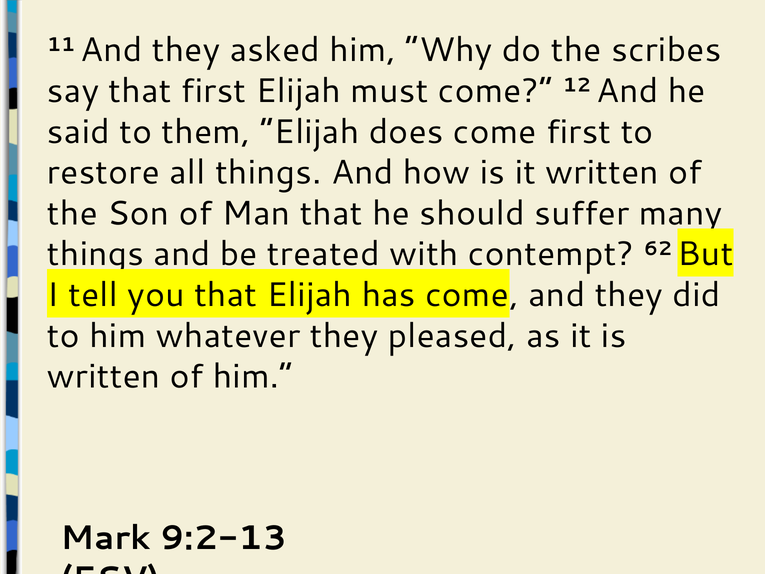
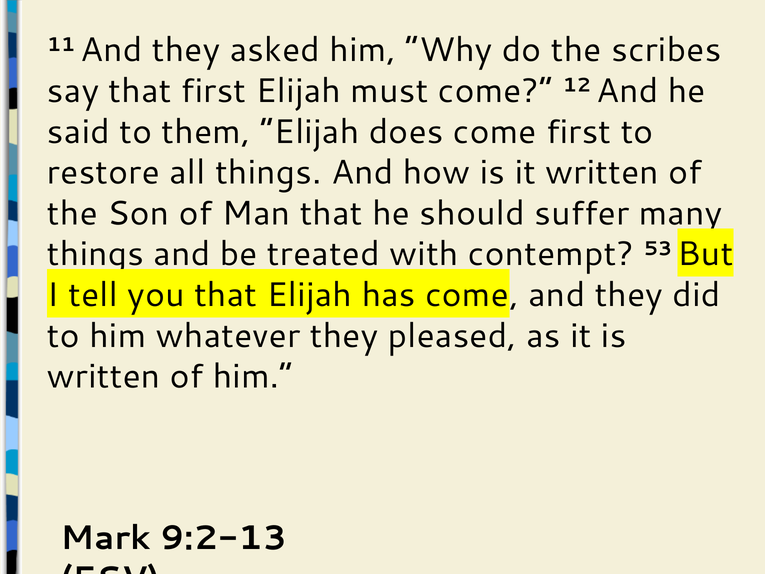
62: 62 -> 53 (658, 249)
